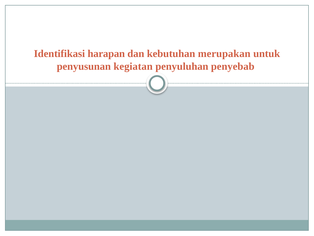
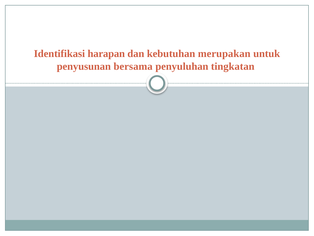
kegiatan: kegiatan -> bersama (133, 66)
penyebab: penyebab -> tingkatan (233, 66)
